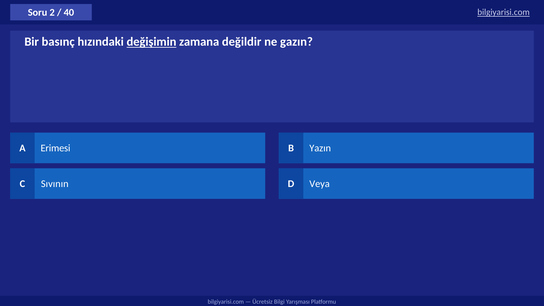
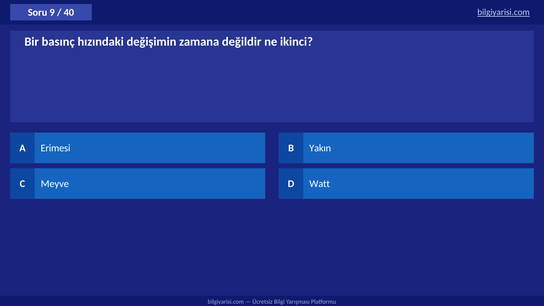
2: 2 -> 9 (52, 12)
değişimin underline: present -> none (151, 42)
gazın: gazın -> ikinci (296, 42)
Yazın: Yazın -> Yakın (320, 148)
Sıvının: Sıvının -> Meyve (55, 184)
Veya: Veya -> Watt (320, 184)
